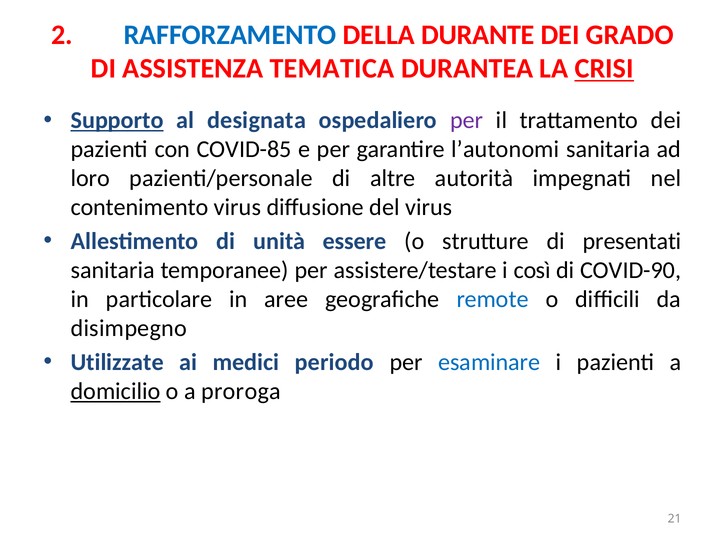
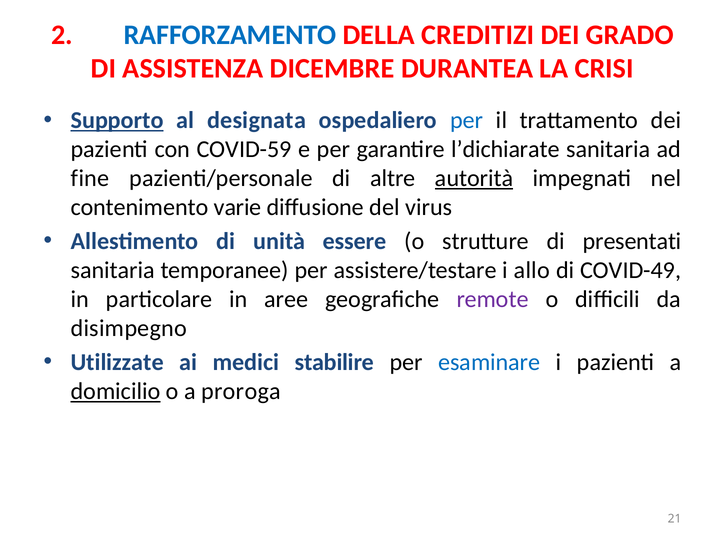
DURANTE: DURANTE -> CREDITIZI (478, 35)
TEMATICA: TEMATICA -> DICEMBRE (332, 69)
CRISI underline: present -> none (604, 69)
per colour: purple -> blue (467, 120)
COVID-85: COVID-85 -> COVID-59 (244, 149)
l’autonomi: l’autonomi -> l’dichiarate (505, 149)
loro: loro -> fine (90, 178)
autorità underline: none -> present (474, 178)
contenimento virus: virus -> varie (238, 207)
così: così -> allo (532, 270)
COVID-90: COVID-90 -> COVID-49 (631, 270)
remote colour: blue -> purple (493, 299)
periodo: periodo -> stabilire (334, 362)
